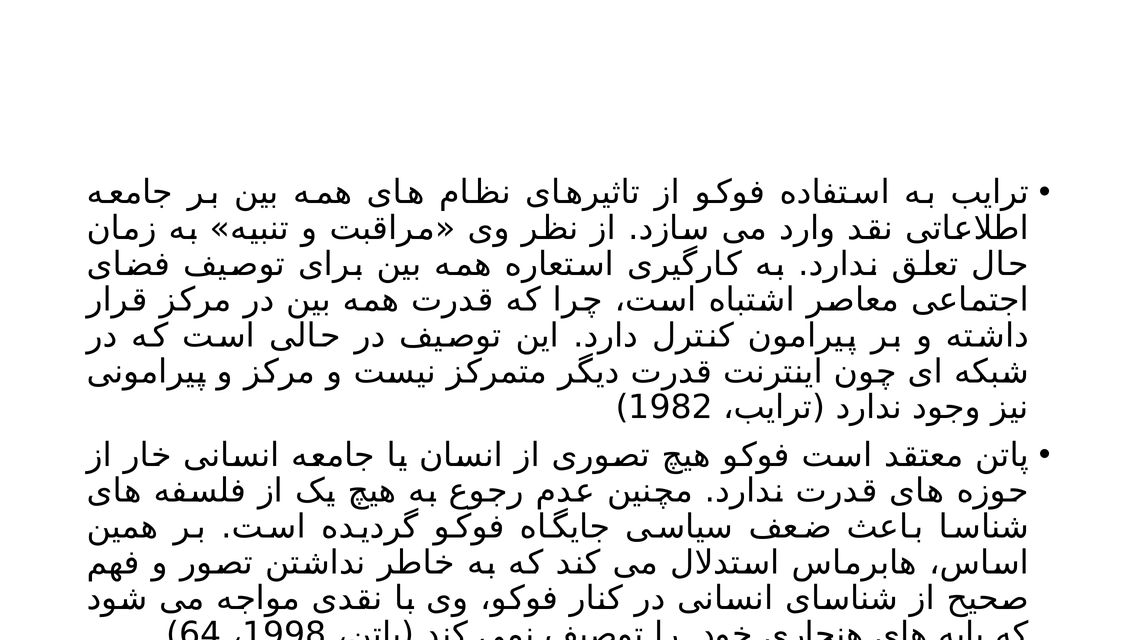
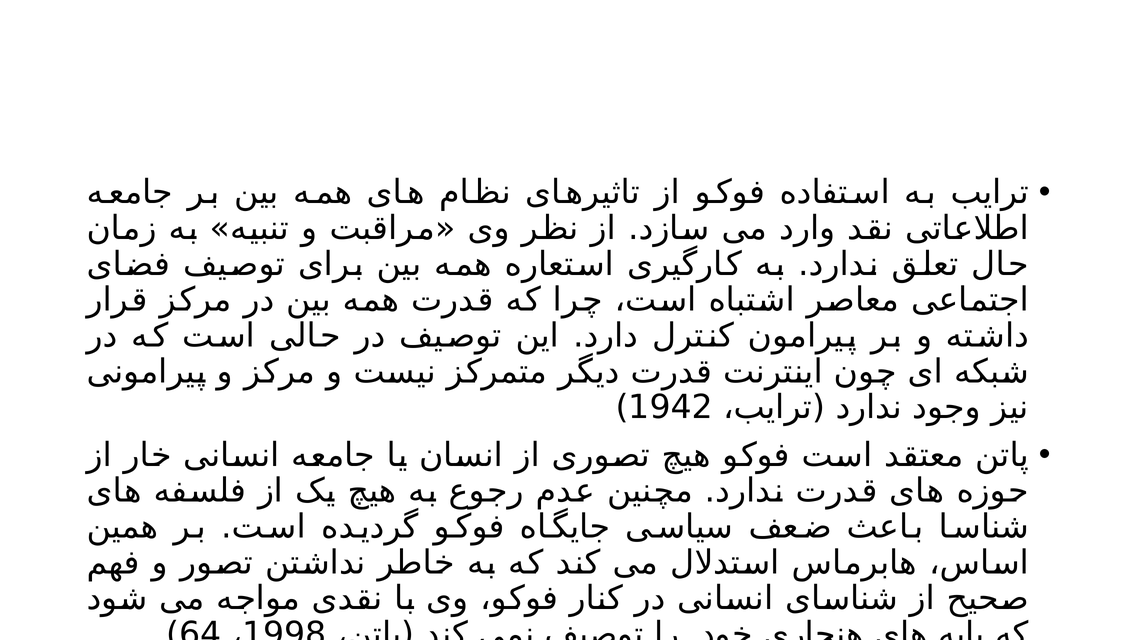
1982: 1982 -> 1942 (671, 407)
